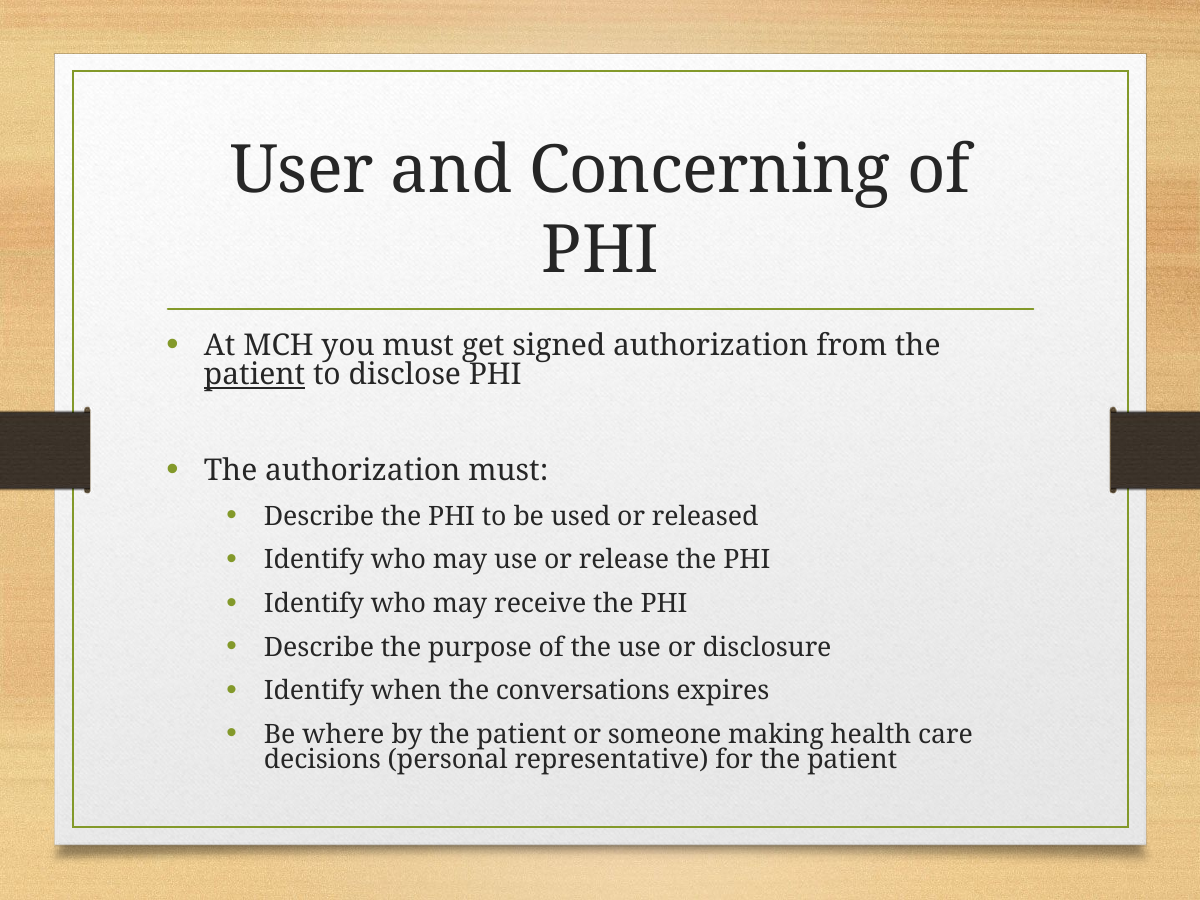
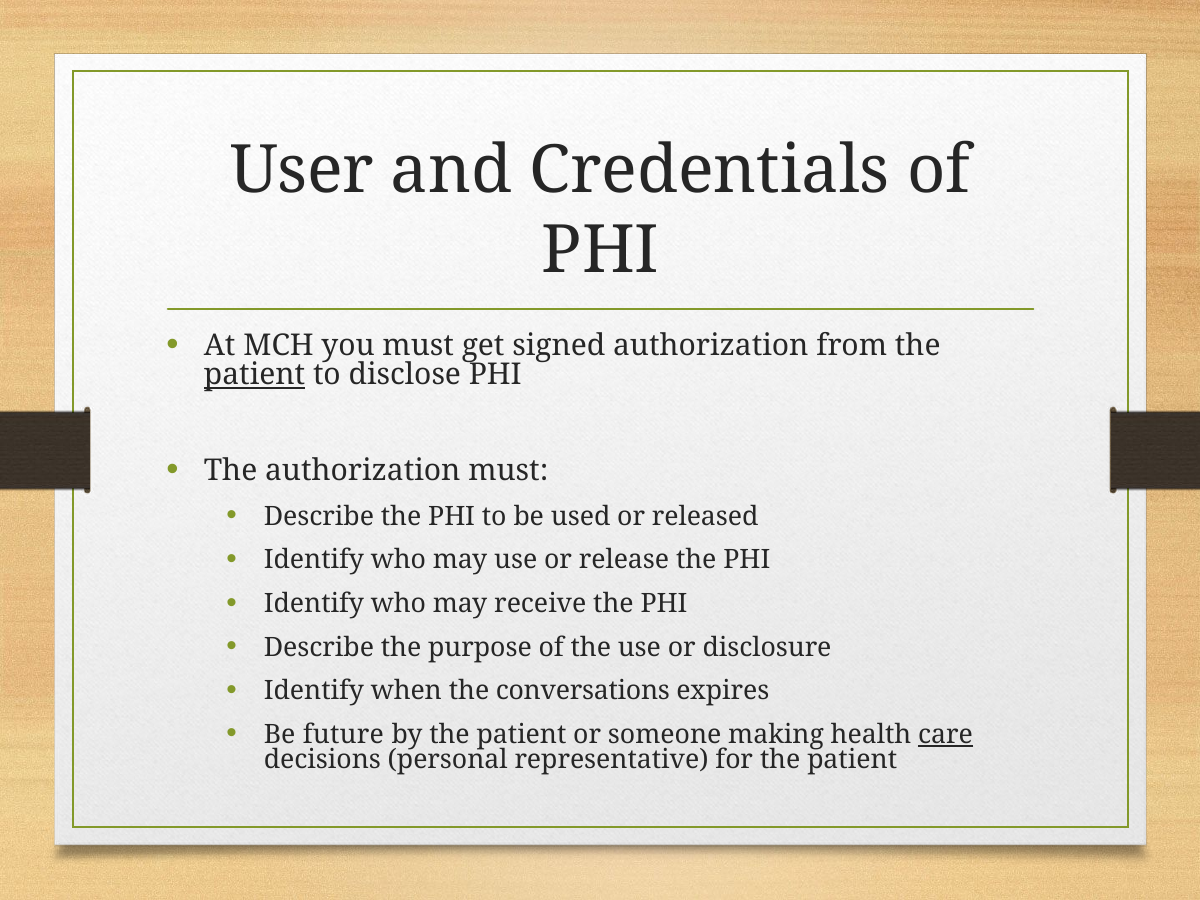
Concerning: Concerning -> Credentials (710, 170)
where: where -> future (343, 734)
care underline: none -> present (946, 734)
